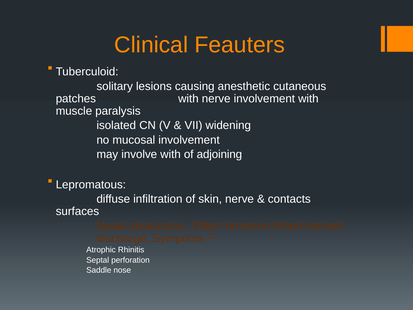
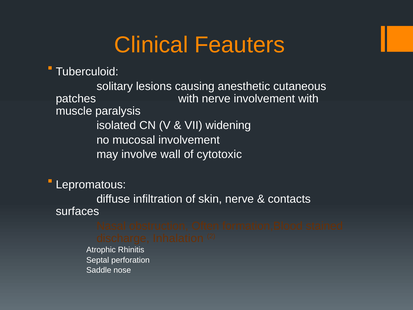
involve with: with -> wall (170, 154)
adjoining: adjoining -> cytotoxic (219, 154)
Sympoms: Sympoms -> Inhalation (178, 238)
